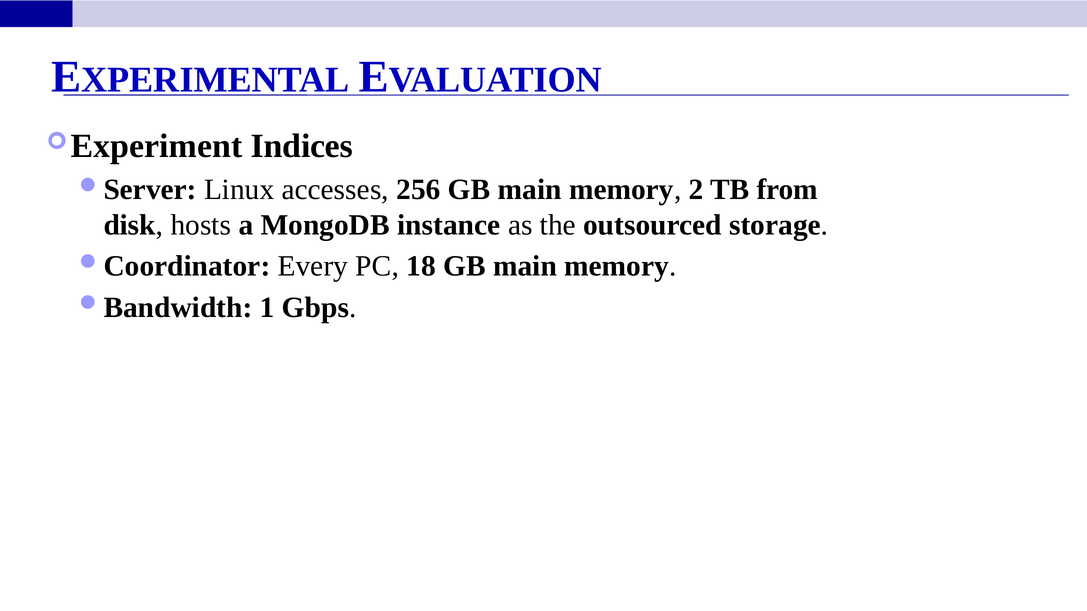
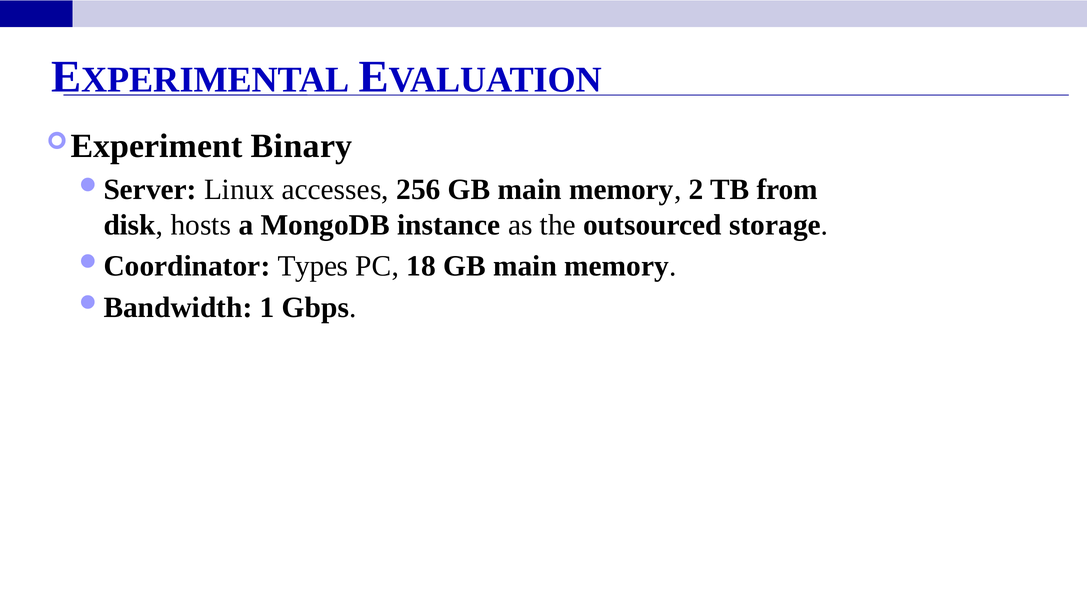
Indices: Indices -> Binary (302, 146)
Every: Every -> Types (313, 266)
